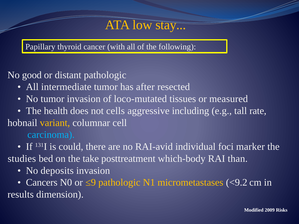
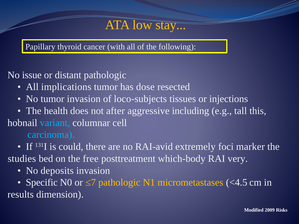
good: good -> issue (32, 75)
intermediate: intermediate -> implications (66, 87)
after: after -> dose (145, 87)
loco-mutated: loco-mutated -> loco-subjects (140, 99)
measured: measured -> injections (229, 99)
cells: cells -> after (115, 111)
rate: rate -> this (258, 111)
variant colour: yellow -> light blue (55, 123)
individual: individual -> extremely (195, 147)
take: take -> free (91, 159)
than: than -> very (238, 159)
Cancers: Cancers -> Specific (42, 183)
≤9: ≤9 -> ≤7 (91, 183)
<9.2: <9.2 -> <4.5 (237, 183)
